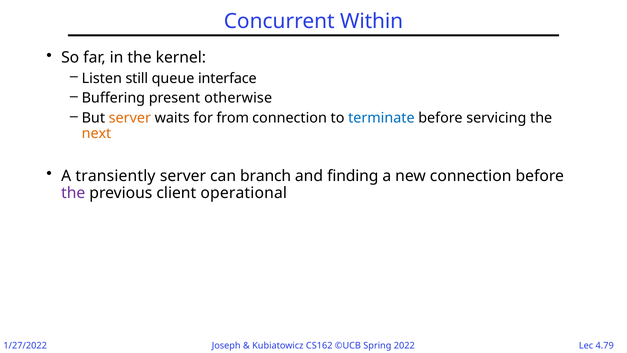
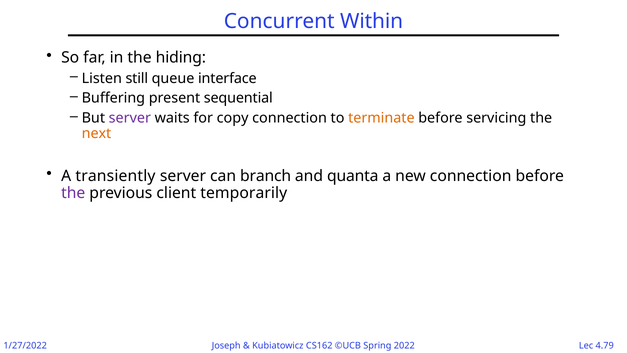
kernel: kernel -> hiding (181, 58)
otherwise: otherwise -> sequential (238, 98)
server colour: orange -> purple (130, 118)
from: from -> copy (233, 118)
terminate colour: blue -> orange (381, 118)
finding: finding -> quanta (353, 176)
operational: operational -> temporarily (244, 193)
